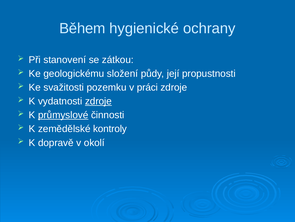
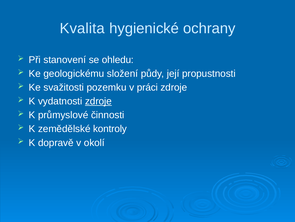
Během: Během -> Kvalita (82, 28)
zátkou: zátkou -> ohledu (118, 60)
průmyslové underline: present -> none (63, 115)
